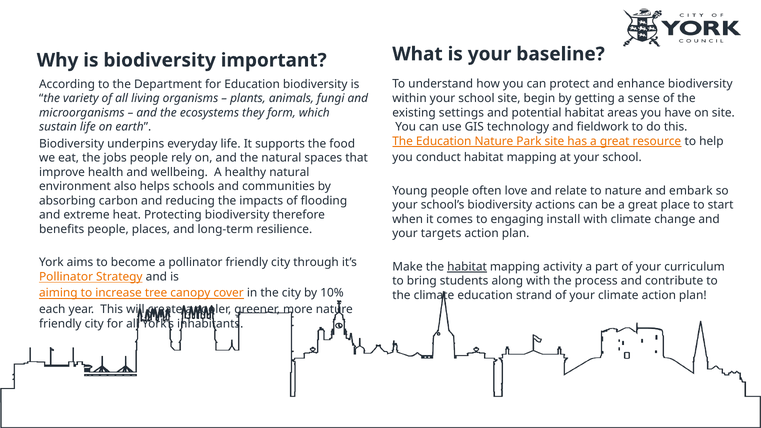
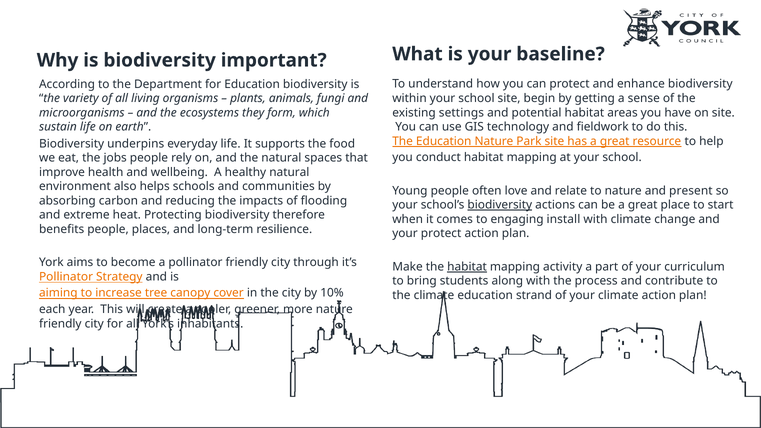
embark: embark -> present (691, 191)
biodiversity underline: none -> present (500, 205)
your targets: targets -> protect (441, 234)
